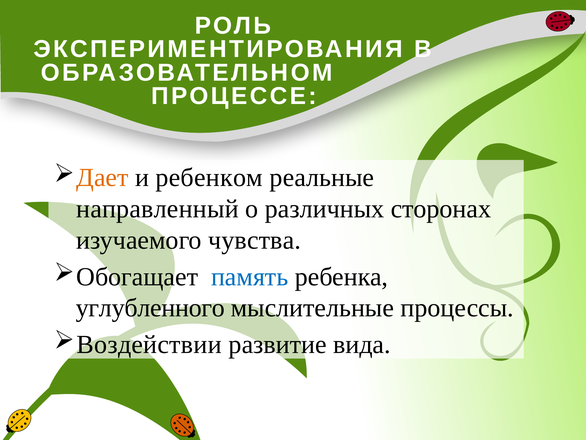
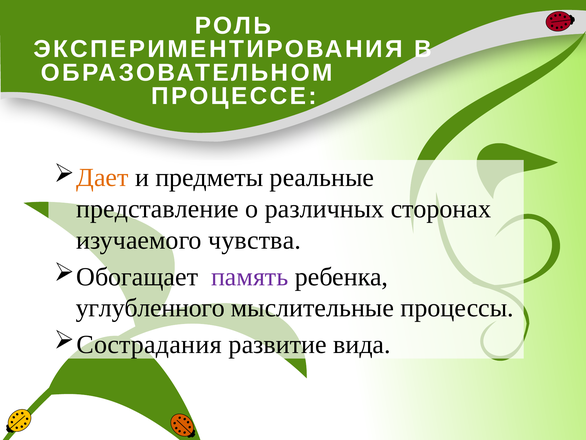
ребенком: ребенком -> предметы (209, 177)
направленный: направленный -> представление (158, 209)
память colour: blue -> purple (250, 276)
Воздействии: Воздействии -> Сострадания (149, 344)
